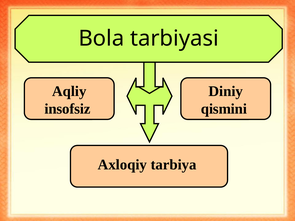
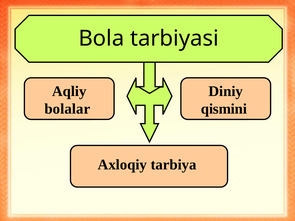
insofsiz: insofsiz -> bolalar (67, 109)
